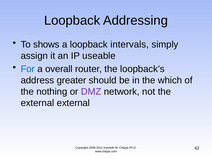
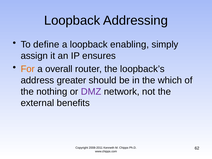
shows: shows -> define (46, 44)
intervals: intervals -> enabling (130, 44)
useable: useable -> ensures (99, 56)
For colour: blue -> orange (28, 69)
external external: external -> benefits (73, 103)
